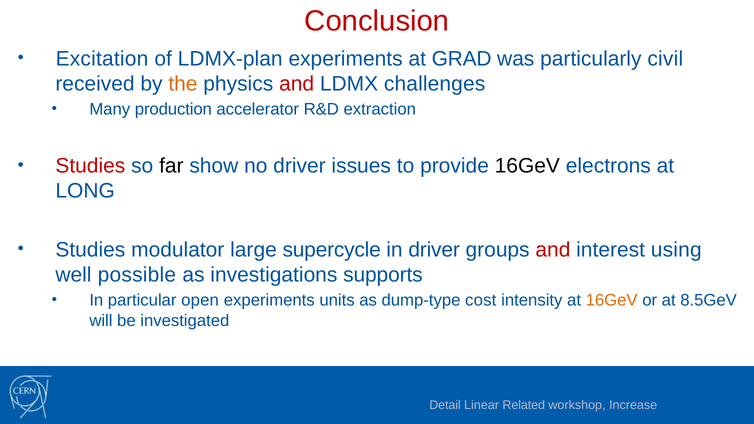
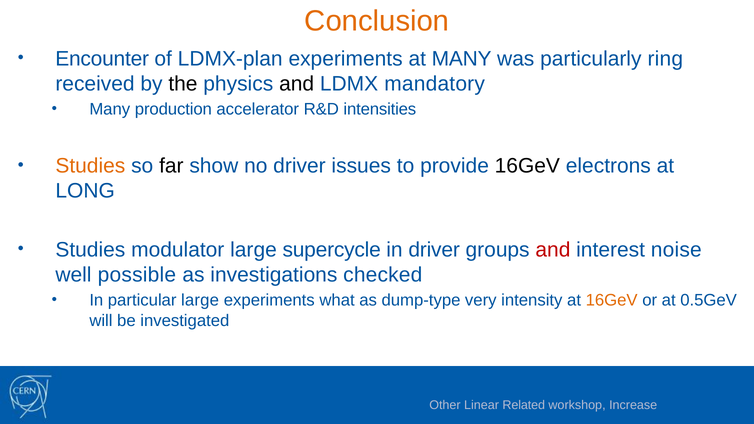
Conclusion colour: red -> orange (377, 21)
Excitation: Excitation -> Encounter (102, 59)
at GRAD: GRAD -> MANY (462, 59)
civil: civil -> ring (665, 59)
the colour: orange -> black (183, 84)
and colour: red -> black (297, 84)
challenges: challenges -> mandatory (435, 84)
extraction: extraction -> intensities (380, 109)
Studies colour: red -> orange (90, 166)
using: using -> noise (676, 250)
supports: supports -> checked (383, 275)
particular open: open -> large (200, 300)
units: units -> what (337, 300)
cost: cost -> very (481, 300)
8.5GeV: 8.5GeV -> 0.5GeV (709, 300)
Detail: Detail -> Other (445, 405)
